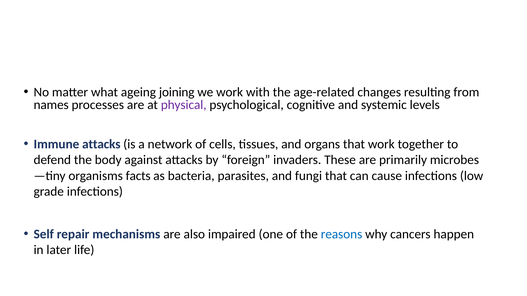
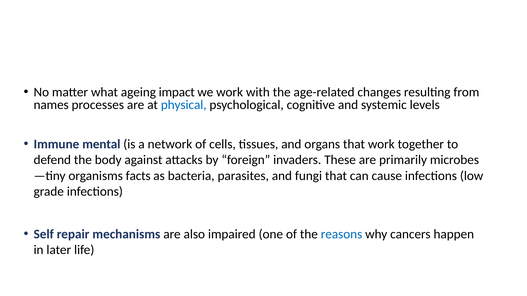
joining: joining -> impact (177, 92)
physical colour: purple -> blue (184, 105)
Immune attacks: attacks -> mental (101, 144)
